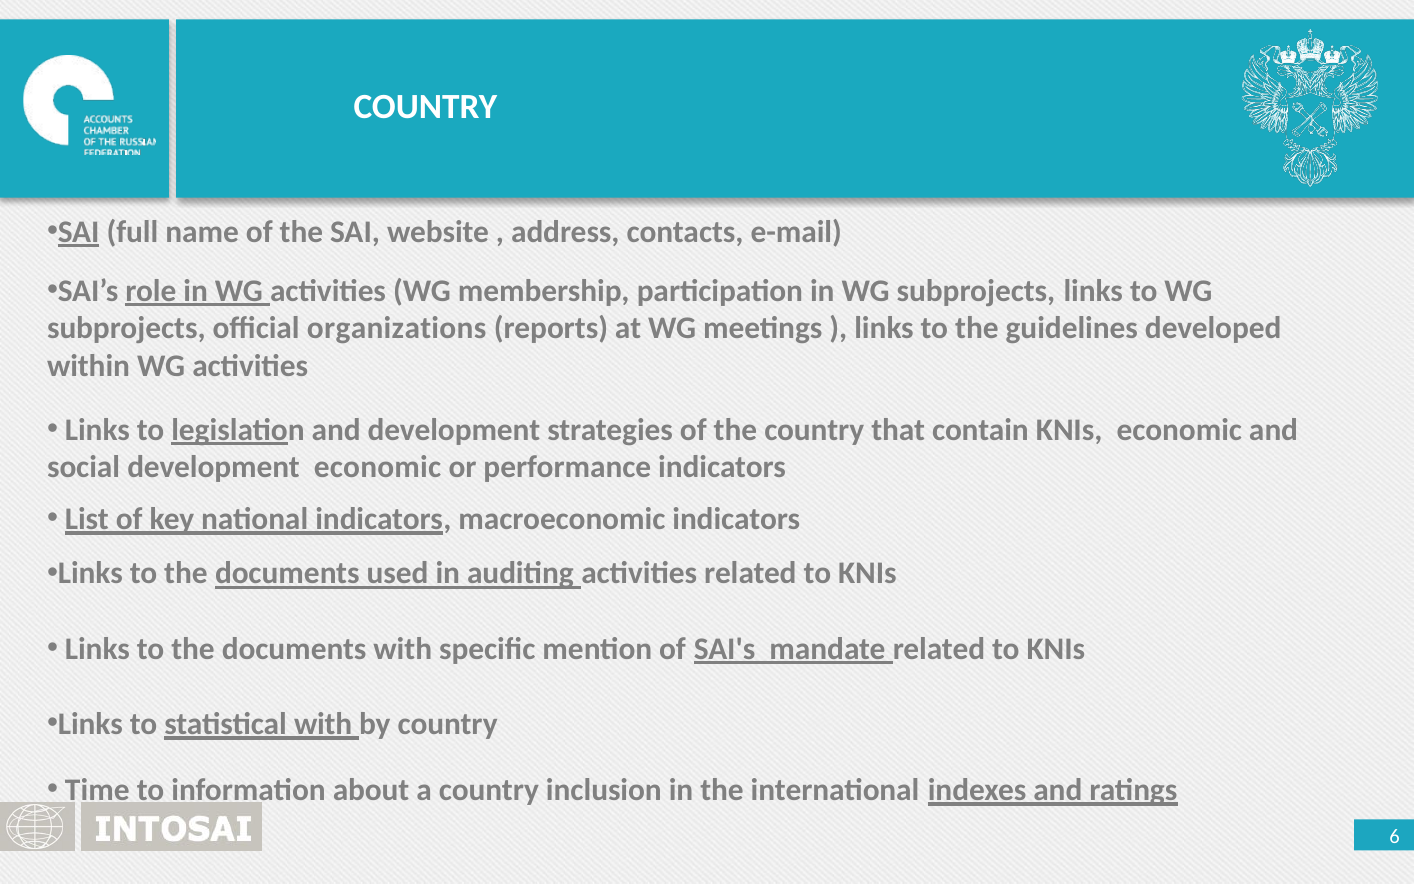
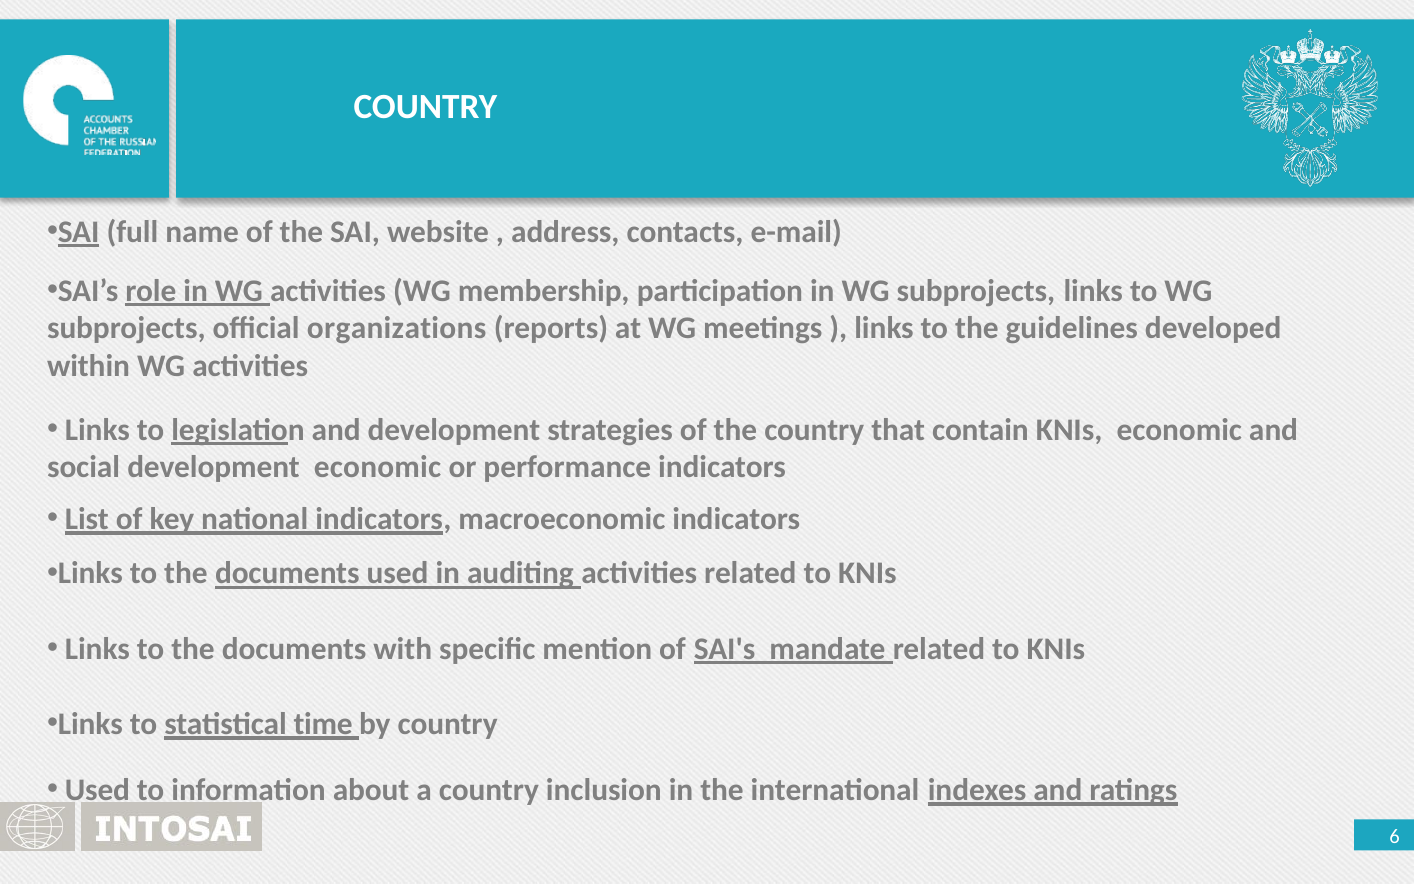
statistical with: with -> time (323, 724)
Time: Time -> Used (97, 790)
